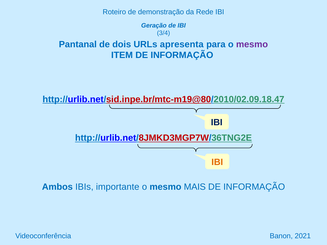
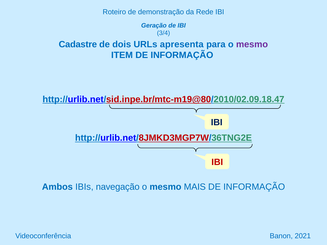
Pantanal: Pantanal -> Cadastre (78, 44)
IBI colour: orange -> red (217, 162)
importante: importante -> navegação (118, 187)
